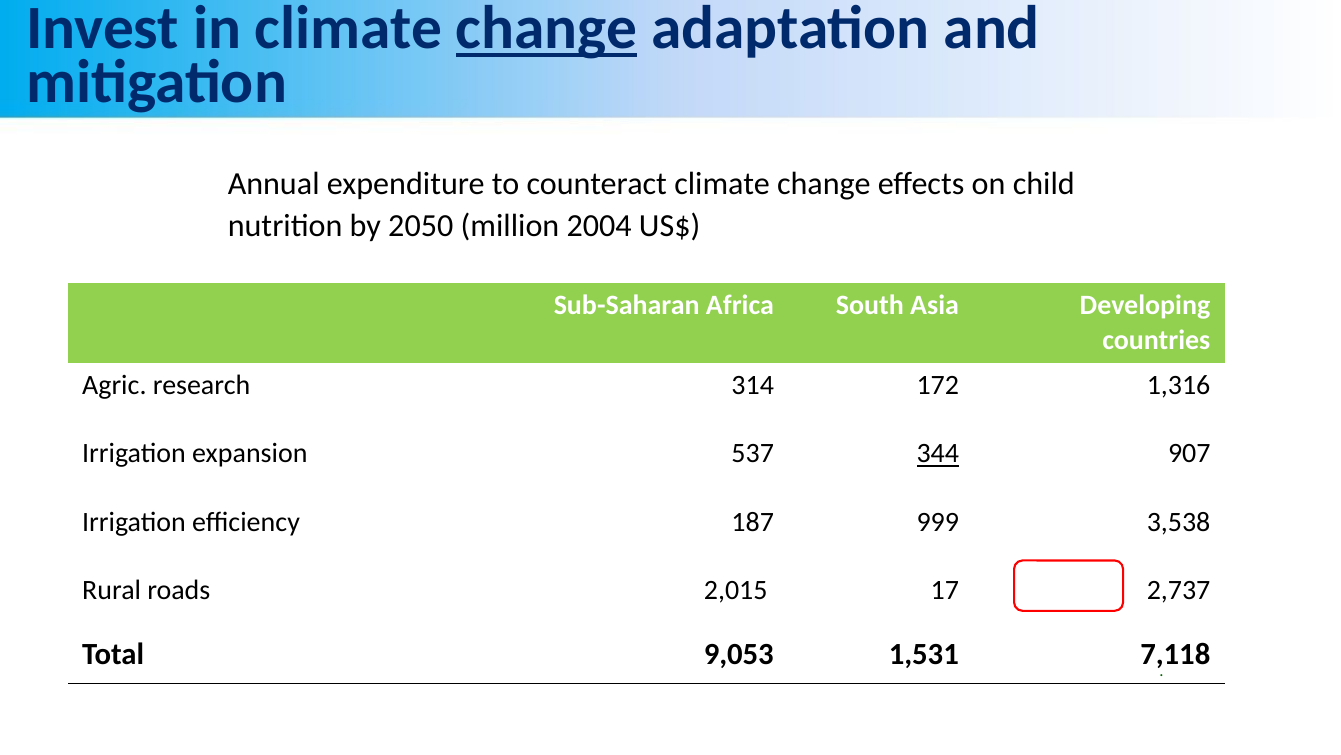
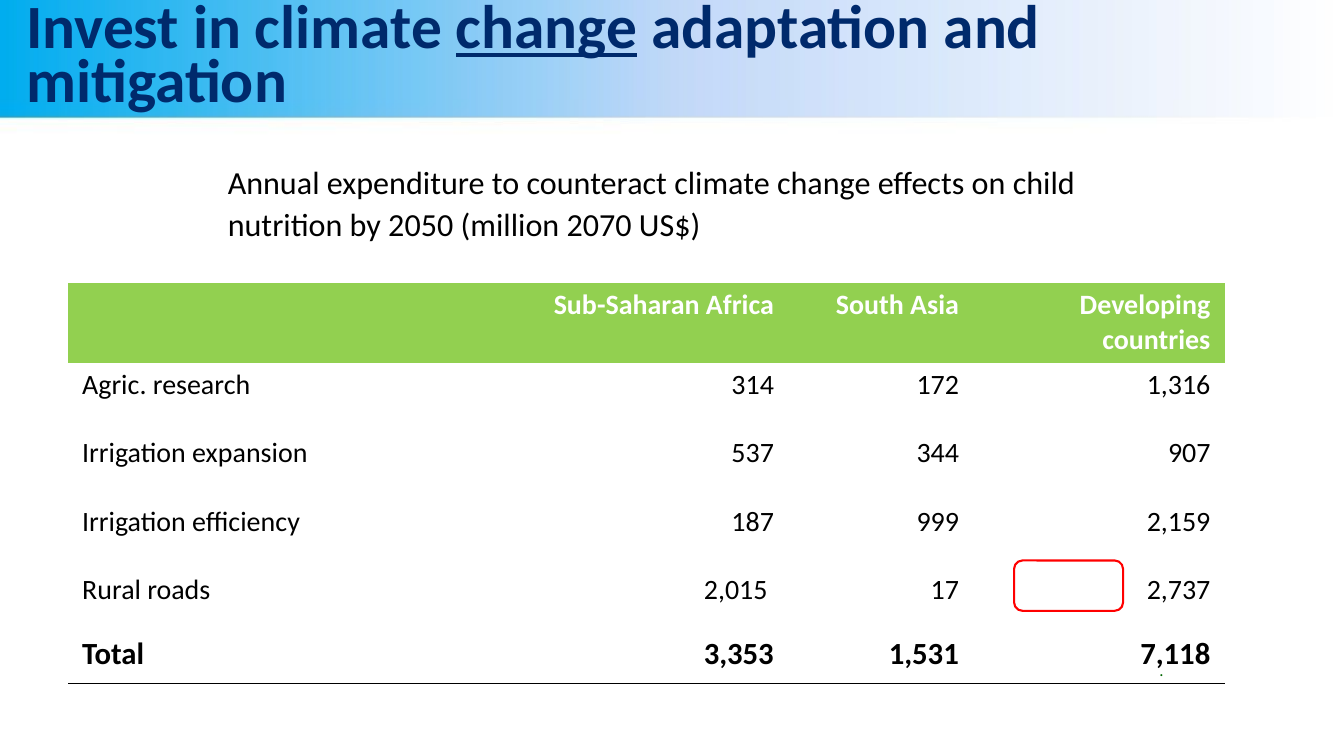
2004: 2004 -> 2070 (599, 226)
344 underline: present -> none (938, 453)
3,538: 3,538 -> 2,159 (1179, 522)
9,053: 9,053 -> 3,353 (739, 654)
